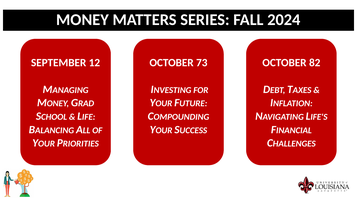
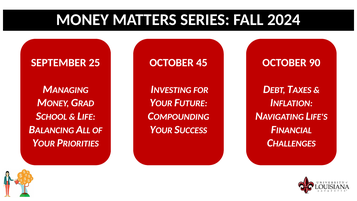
12: 12 -> 25 (94, 63)
73: 73 -> 45 (202, 63)
82: 82 -> 90 (315, 63)
